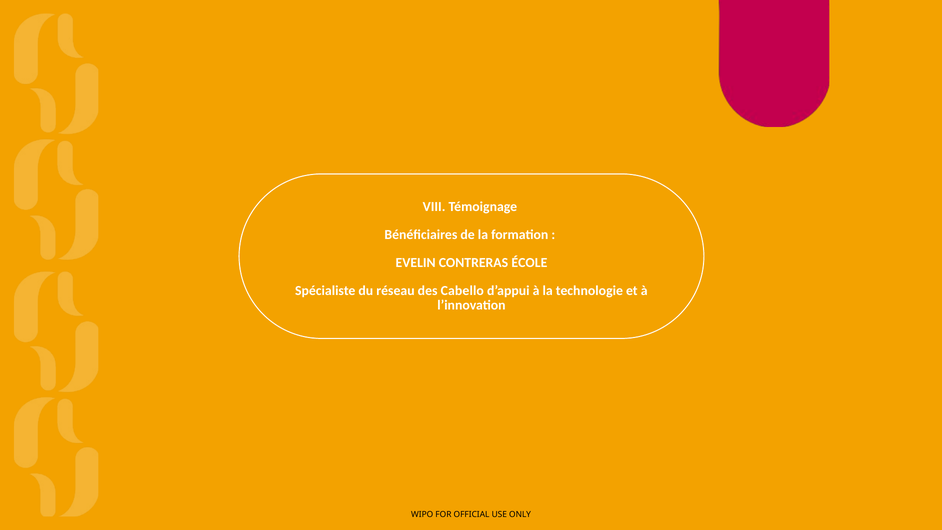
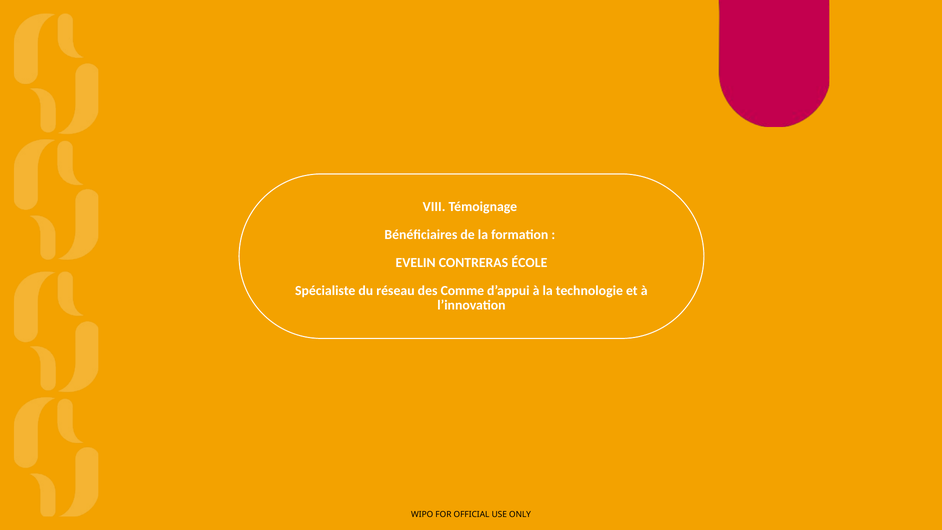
Cabello: Cabello -> Comme (462, 290)
